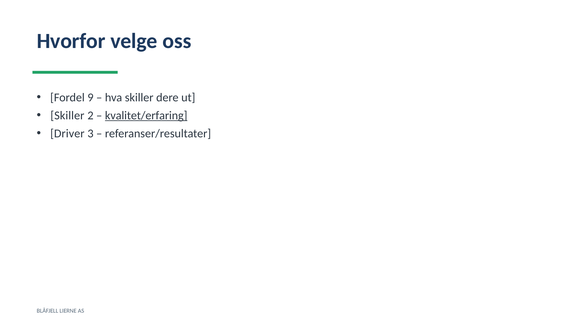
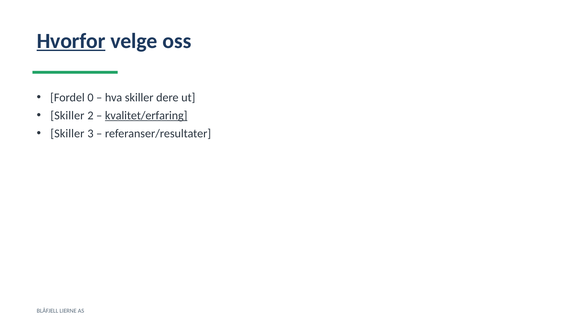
Hvorfor underline: none -> present (71, 41)
9: 9 -> 0 (90, 98)
Driver: Driver -> Skiller (67, 134)
